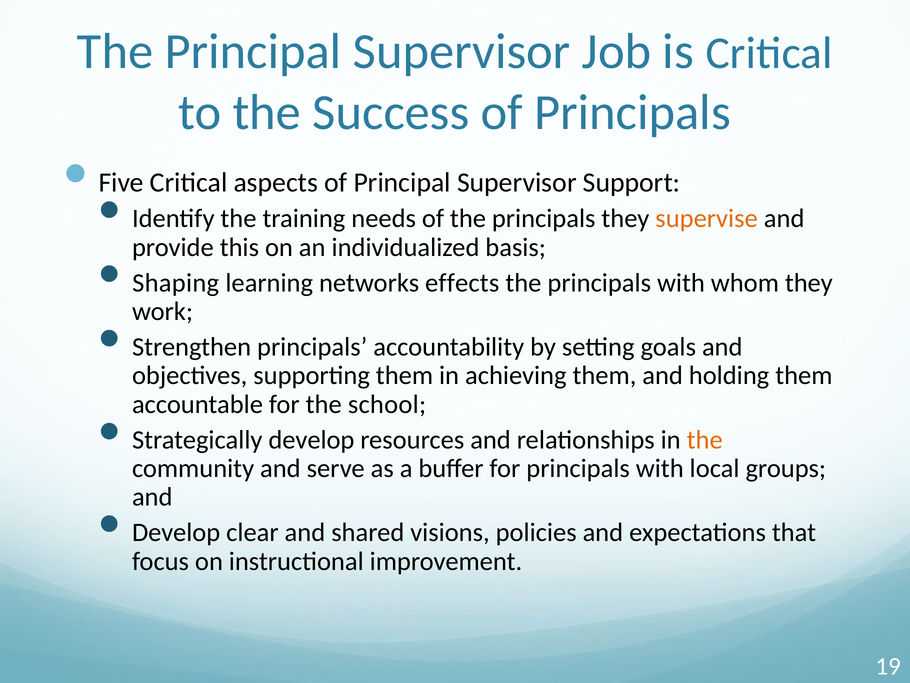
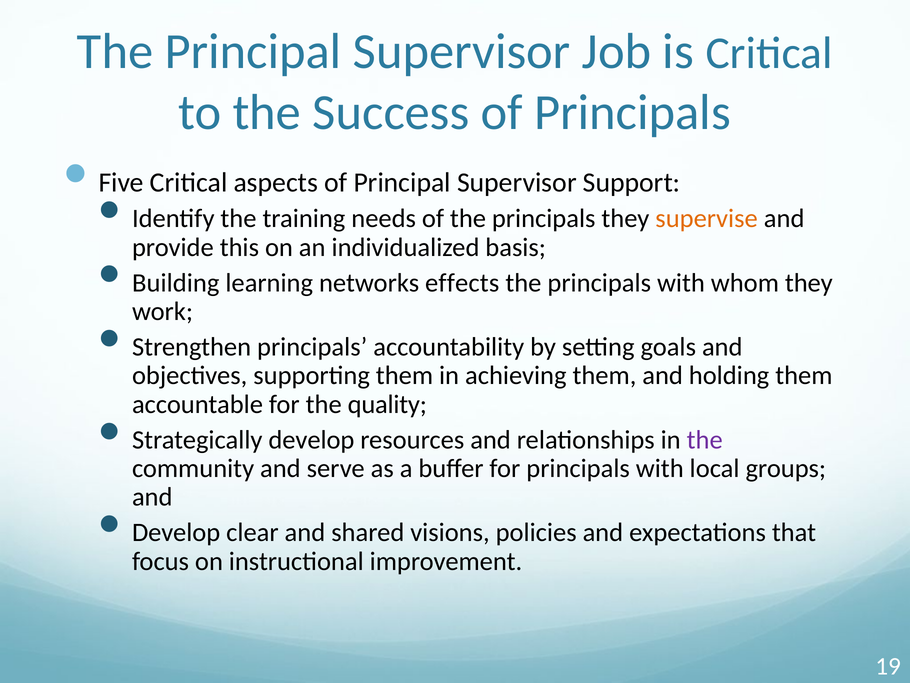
Shaping: Shaping -> Building (176, 283)
school: school -> quality (387, 404)
the colour: orange -> purple (705, 439)
